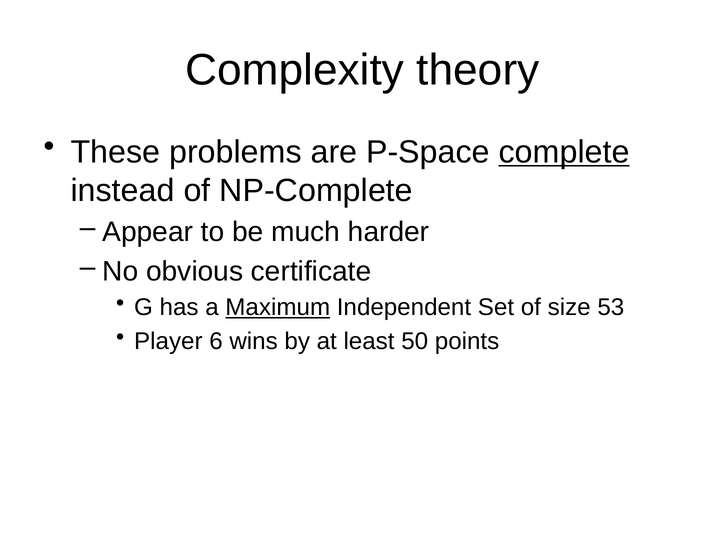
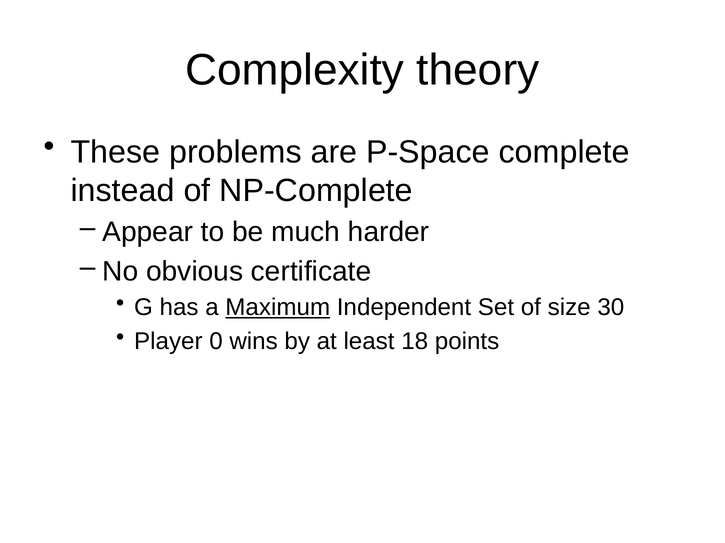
complete underline: present -> none (564, 152)
53: 53 -> 30 (611, 308)
6: 6 -> 0 (216, 342)
50: 50 -> 18 (415, 342)
